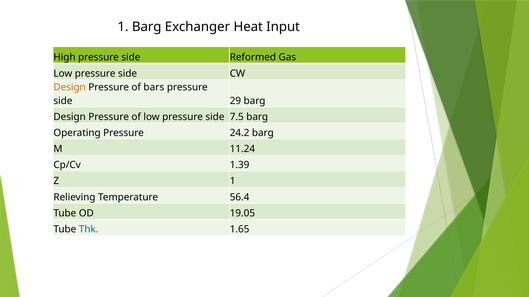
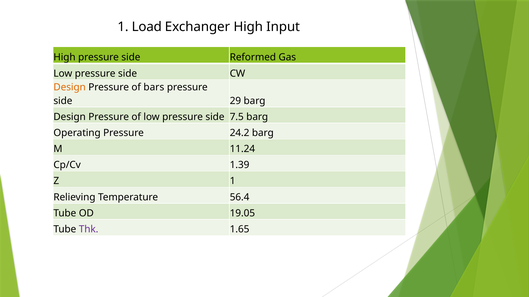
1 Barg: Barg -> Load (147, 27)
Exchanger Heat: Heat -> High (248, 27)
Thk colour: blue -> purple (89, 230)
